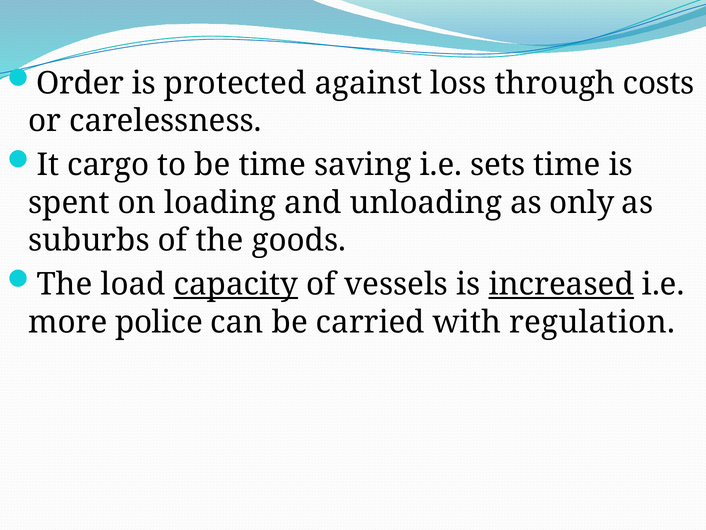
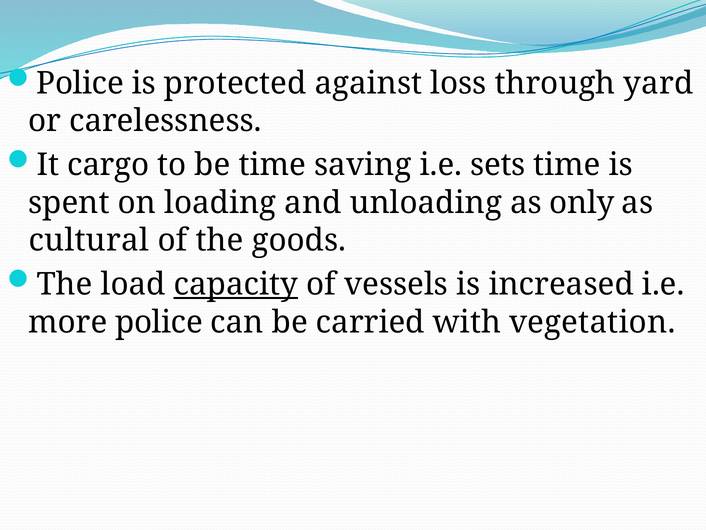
Order: Order -> Police (80, 83)
costs: costs -> yard (659, 83)
suburbs: suburbs -> cultural (89, 240)
increased underline: present -> none (561, 284)
regulation: regulation -> vegetation (592, 322)
